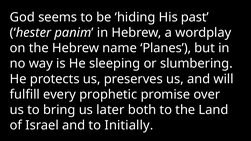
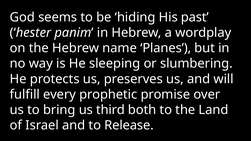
later: later -> third (110, 110)
Initially: Initially -> Release (129, 126)
